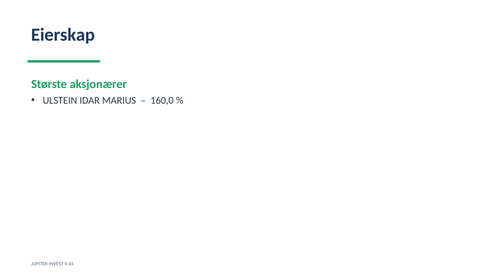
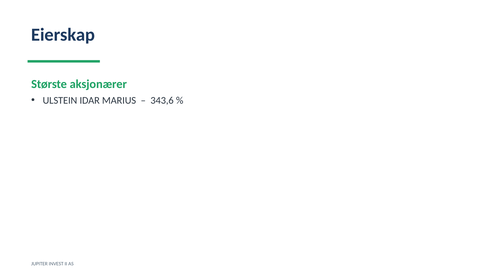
160,0: 160,0 -> 343,6 (162, 101)
